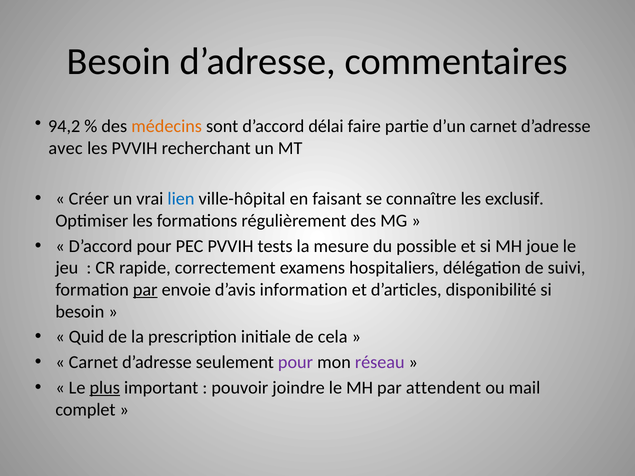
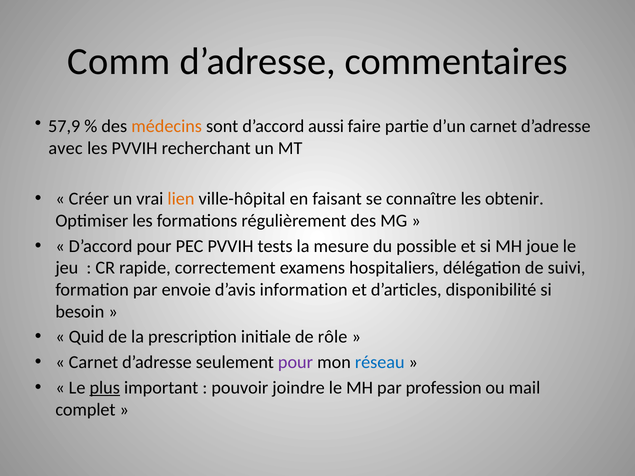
Besoin: Besoin -> Comm (119, 61)
94,2: 94,2 -> 57,9 (64, 126)
délai: délai -> aussi (326, 126)
lien colour: blue -> orange (181, 199)
exclusif: exclusif -> obtenir (514, 199)
par underline: present -> none (145, 290)
cela: cela -> rôle (333, 337)
réseau colour: purple -> blue (380, 363)
attendent: attendent -> profession (444, 388)
